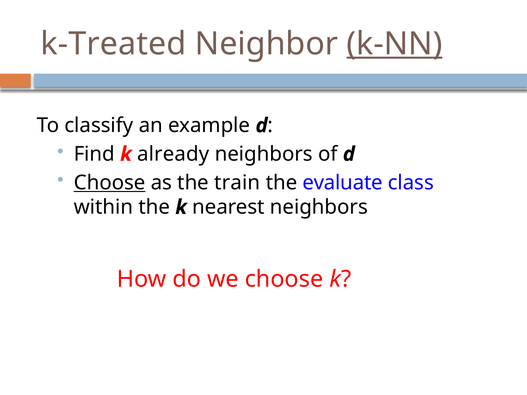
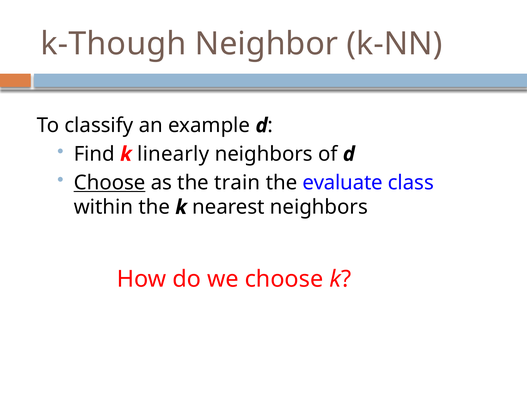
k-Treated: k-Treated -> k-Though (113, 44)
k-NN underline: present -> none (394, 44)
already: already -> linearly (173, 154)
